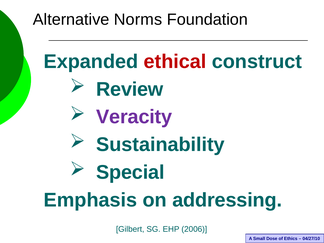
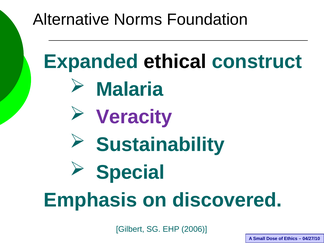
ethical colour: red -> black (175, 62)
Review: Review -> Malaria (130, 89)
addressing: addressing -> discovered (227, 200)
